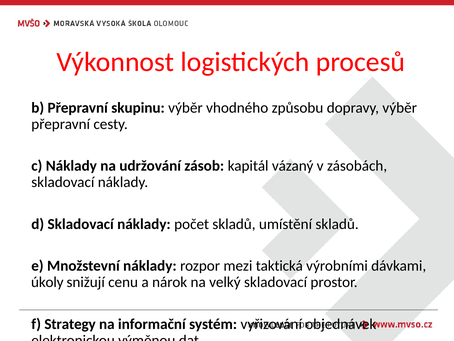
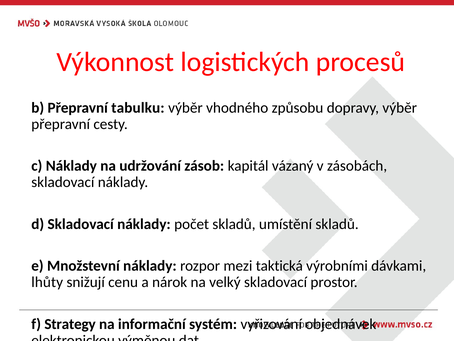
skupinu: skupinu -> tabulku (138, 108)
úkoly: úkoly -> lhůty (47, 282)
